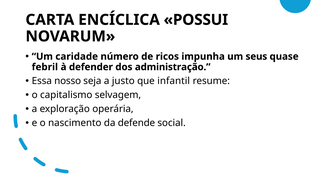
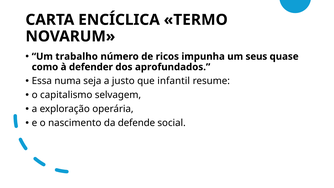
POSSUI: POSSUI -> TERMO (196, 20)
caridade: caridade -> trabalho (77, 56)
febril: febril -> como (45, 67)
administração: administração -> aprofundados (173, 67)
nosso: nosso -> numa (68, 81)
